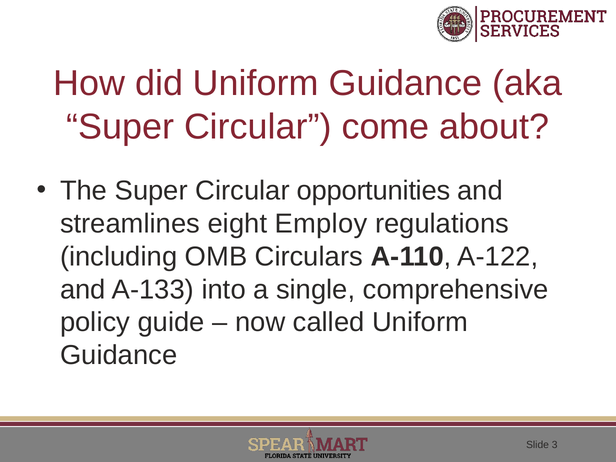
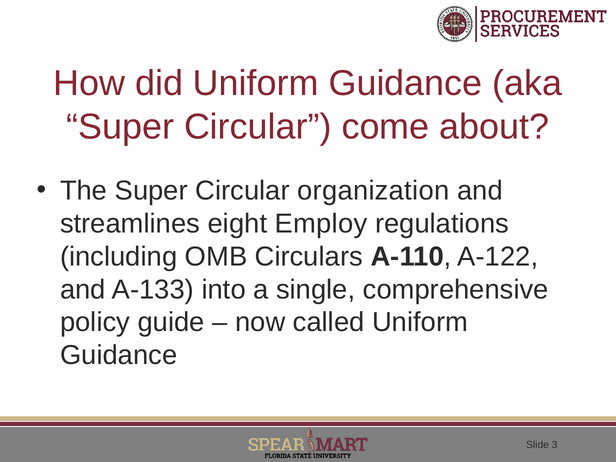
opportunities: opportunities -> organization (373, 191)
